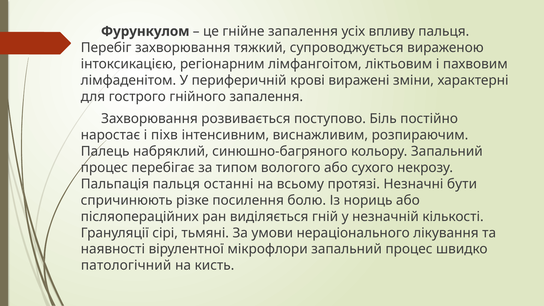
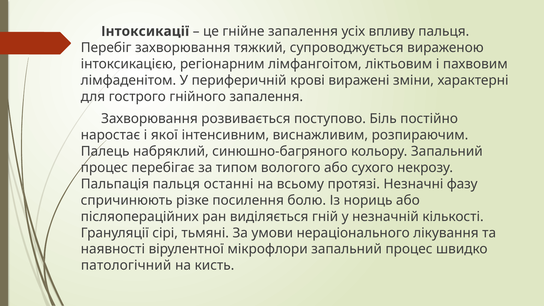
Фурункулом: Фурункулом -> Інтоксикації (145, 31)
піхв: піхв -> якої (164, 135)
бути: бути -> фазу (462, 184)
